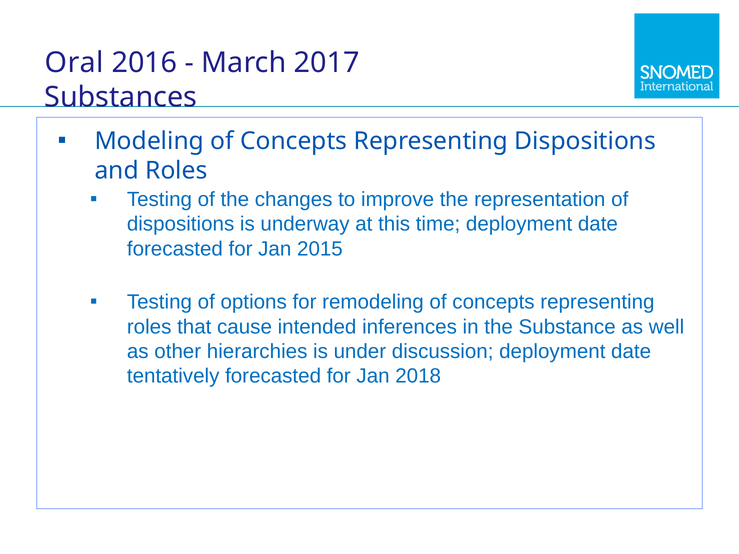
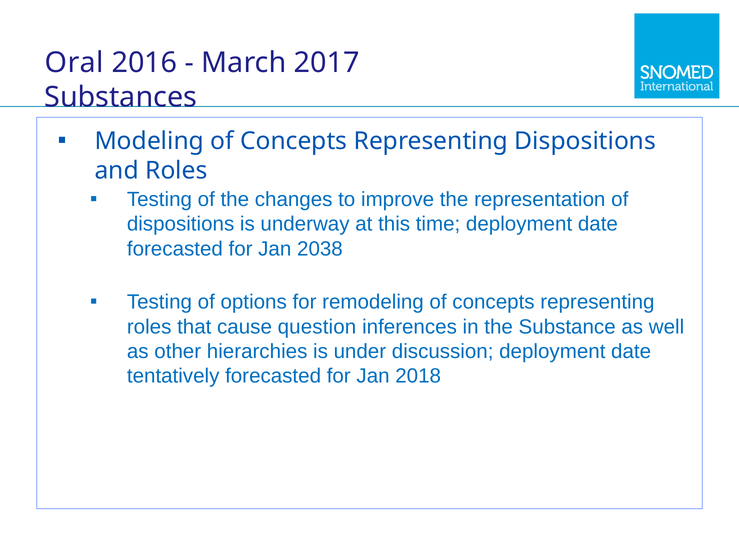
2015: 2015 -> 2038 (320, 249)
intended: intended -> question (317, 327)
